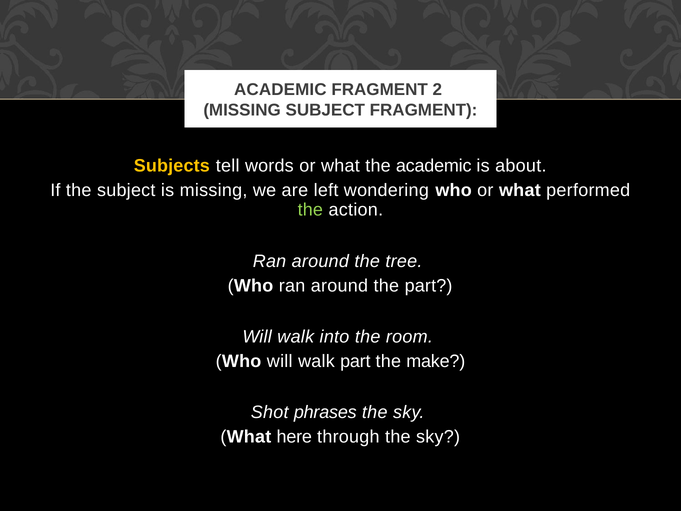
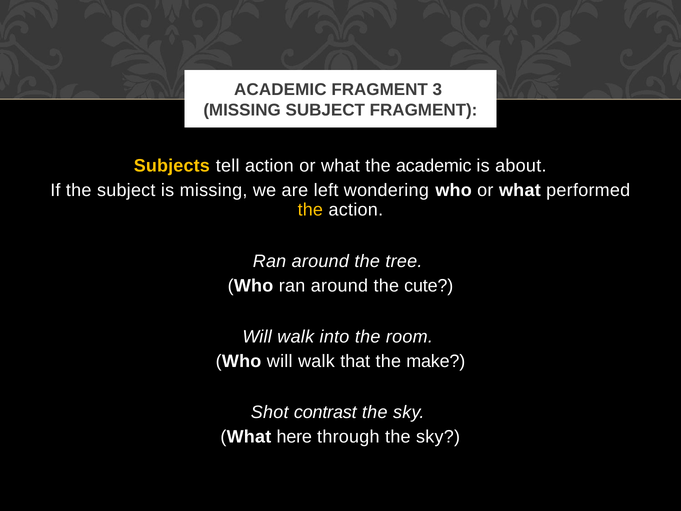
2: 2 -> 3 (437, 90)
tell words: words -> action (269, 166)
the colour: light green -> yellow (310, 210)
the part: part -> cute (429, 286)
walk part: part -> that (355, 361)
phrases: phrases -> contrast (325, 412)
